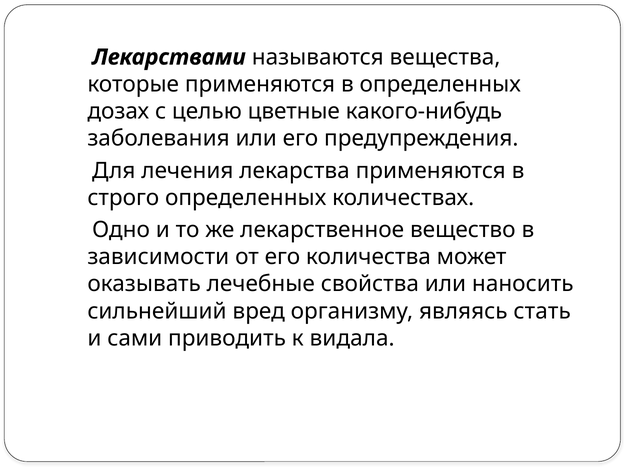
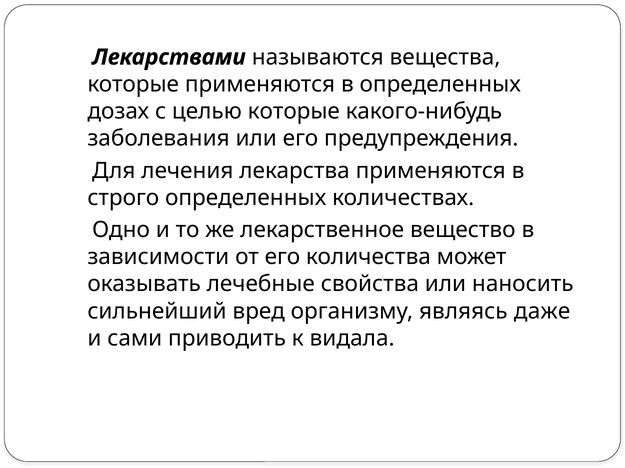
целью цветные: цветные -> которые (294, 112)
стать: стать -> даже (542, 312)
